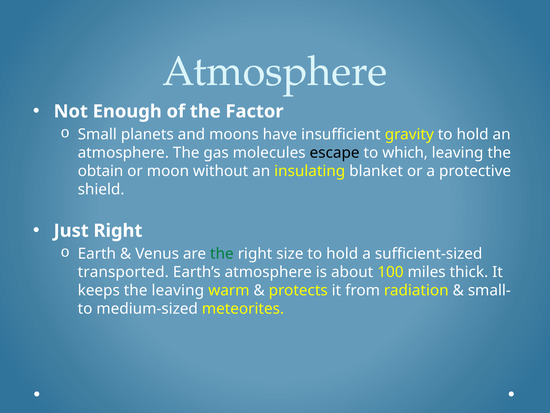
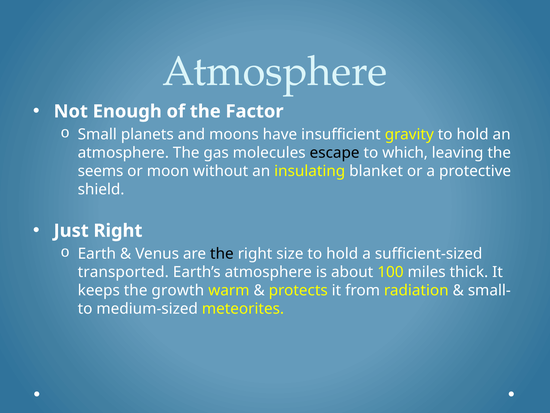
obtain: obtain -> seems (101, 171)
the colour: green -> black (222, 253)
the leaving: leaving -> growth (178, 290)
